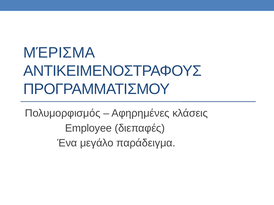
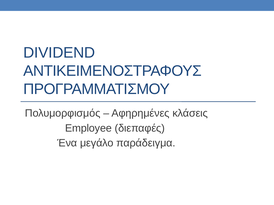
ΜΈΡΙΣΜΑ: ΜΈΡΙΣΜΑ -> DIVIDEND (59, 53)
